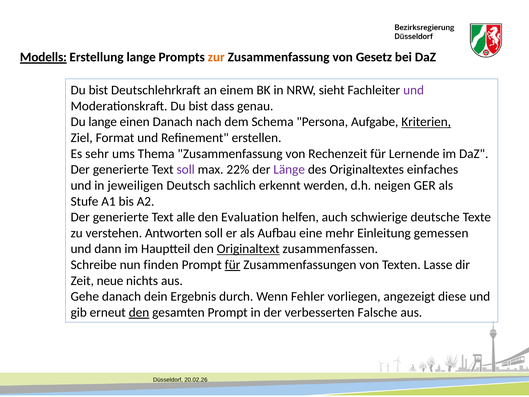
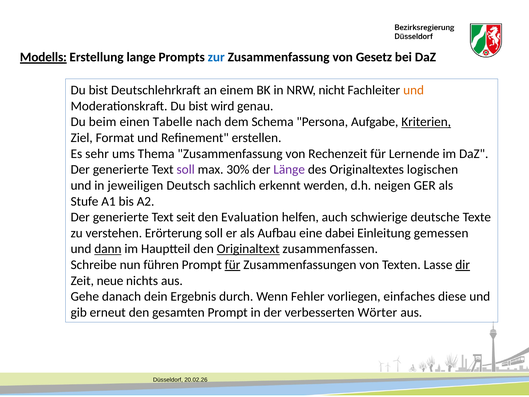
zur colour: orange -> blue (216, 57)
sieht: sieht -> nicht (332, 90)
und colour: purple -> orange (414, 90)
dass: dass -> wird (223, 106)
Du lange: lange -> beim (103, 122)
einen Danach: Danach -> Tabelle (173, 122)
22%: 22% -> 30% (238, 169)
einfaches: einfaches -> logischen (433, 169)
alle: alle -> seit (186, 217)
Antworten: Antworten -> Erörterung (173, 233)
mehr: mehr -> dabei (340, 233)
dann underline: none -> present (108, 249)
finden: finden -> führen (161, 265)
dir underline: none -> present (463, 265)
angezeigt: angezeigt -> einfaches (409, 296)
den underline: present -> none (139, 312)
Falsche: Falsche -> Wörter (377, 312)
